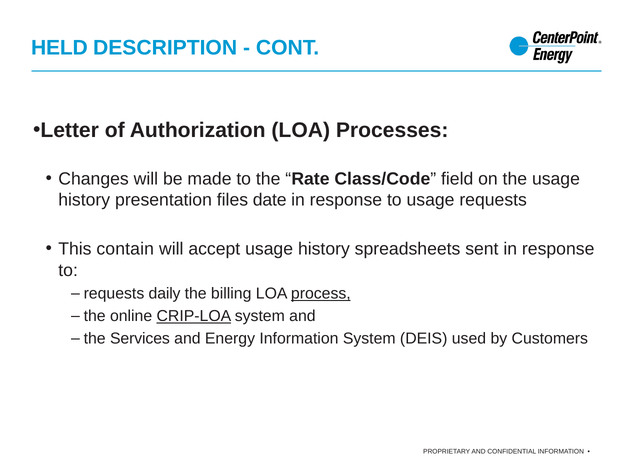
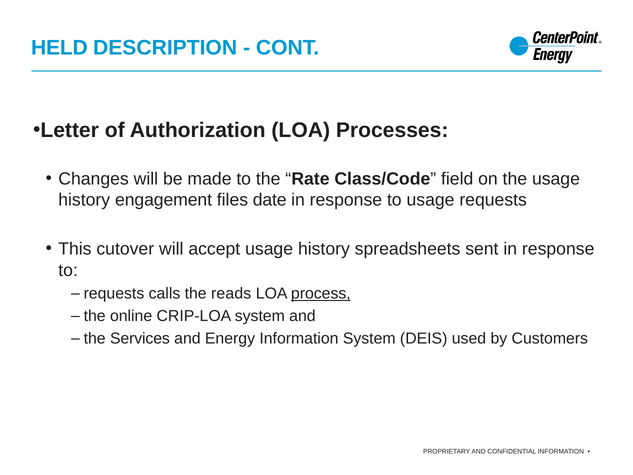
presentation: presentation -> engagement (164, 200)
contain: contain -> cutover (125, 249)
daily: daily -> calls (164, 294)
billing: billing -> reads (231, 294)
CRIP-LOA underline: present -> none (194, 316)
